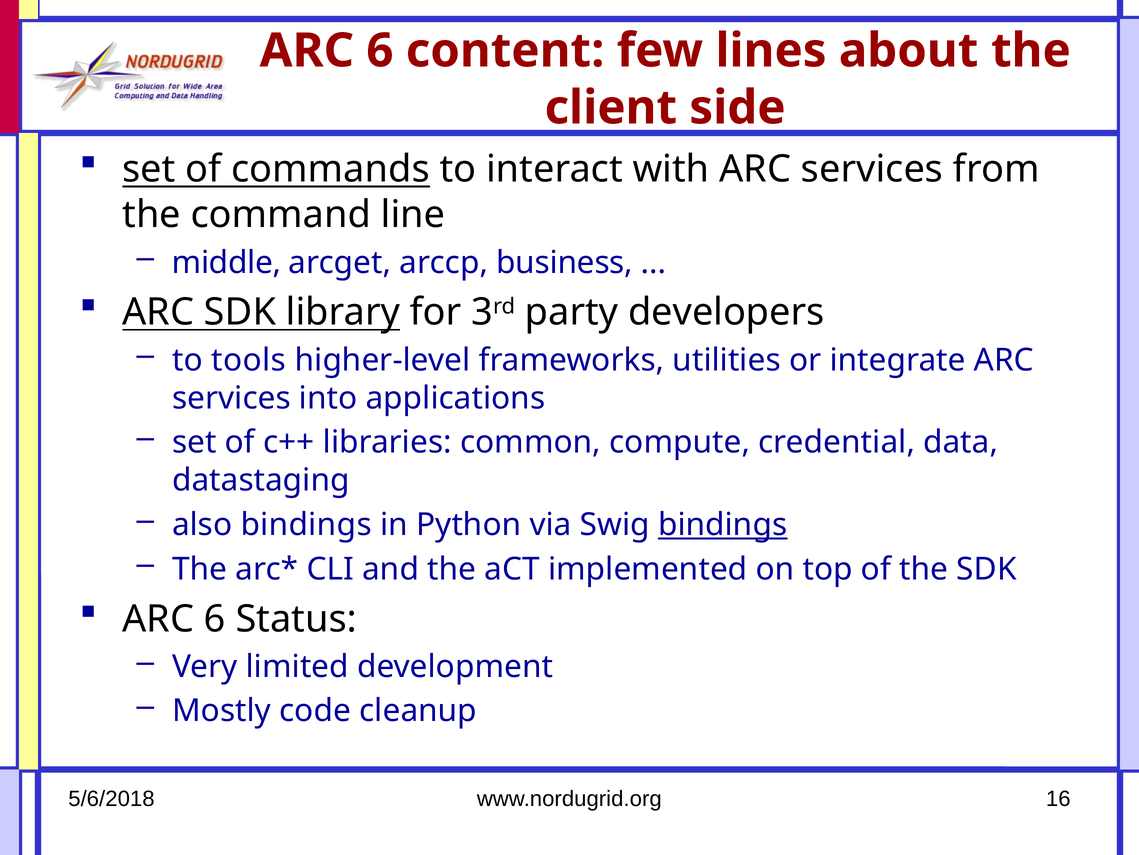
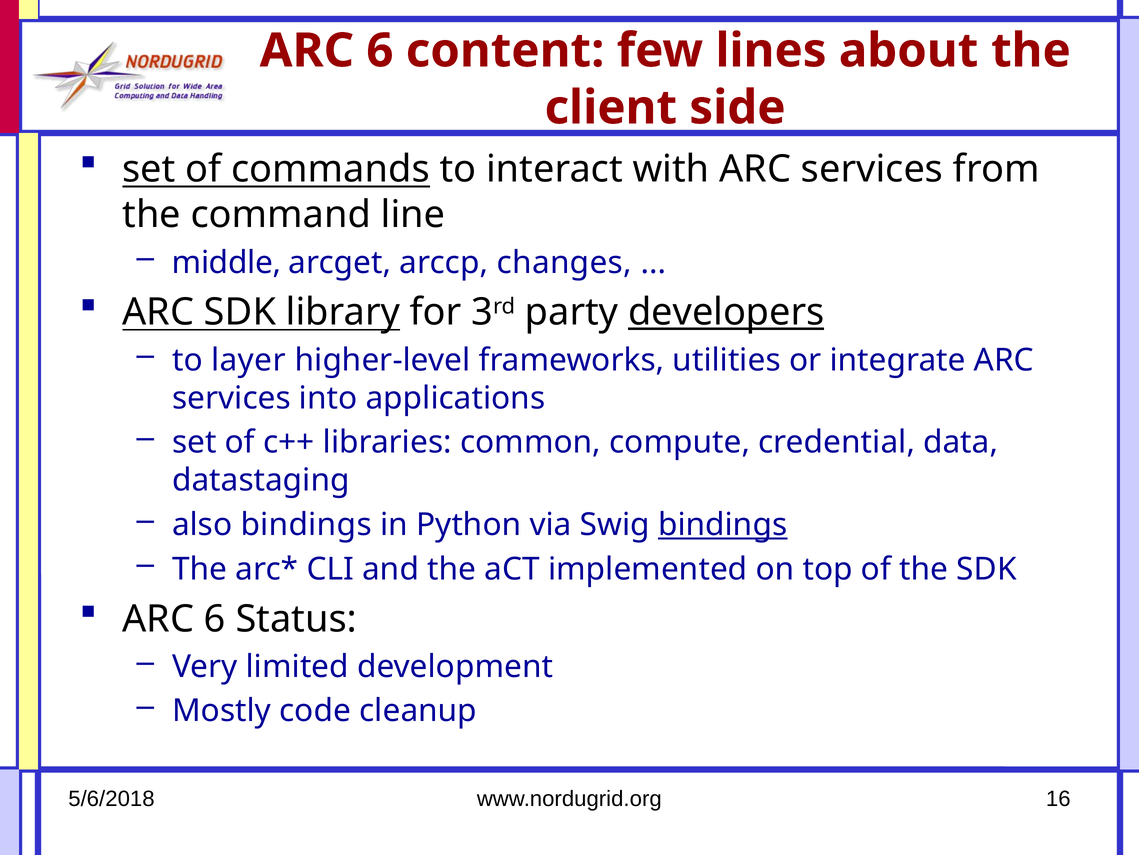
business: business -> changes (564, 262)
developers underline: none -> present (726, 312)
tools: tools -> layer (249, 360)
